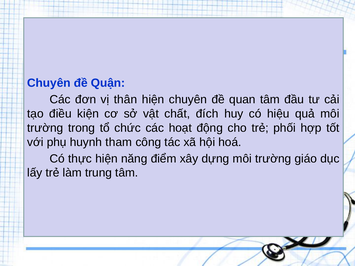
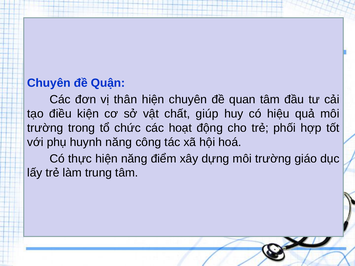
đích: đích -> giúp (207, 114)
huynh tham: tham -> năng (119, 142)
